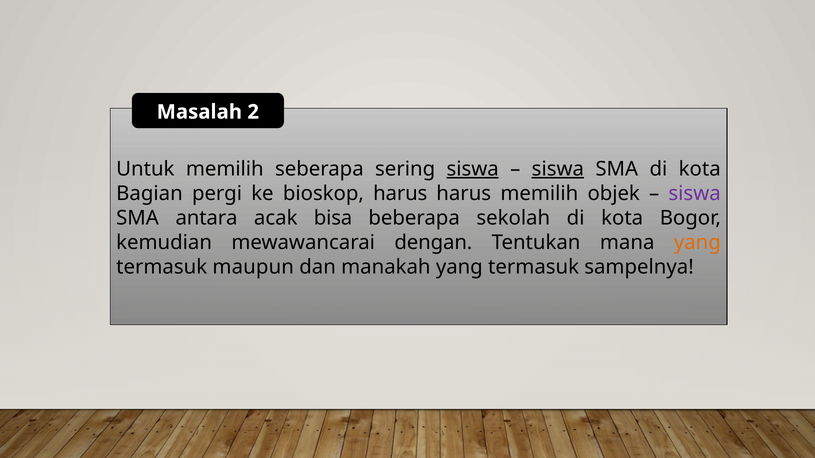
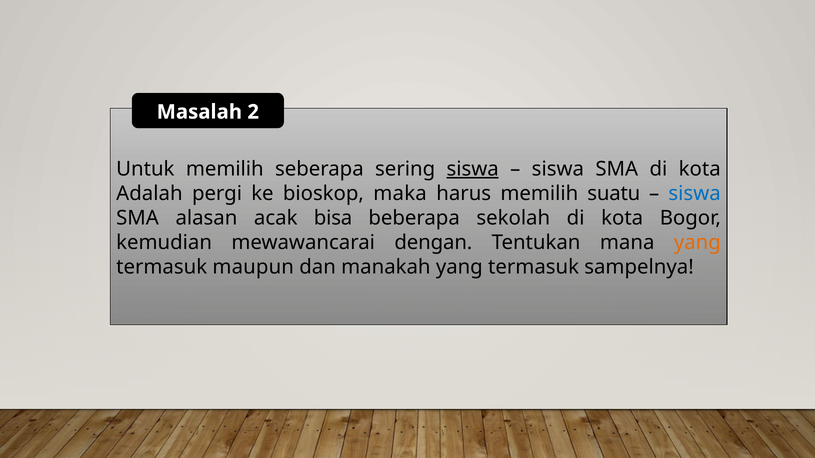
siswa underline: present -> none (558, 169)
Bagian: Bagian -> Adalah (149, 194)
bioskop harus: harus -> maka (400, 194)
objek: objek -> suatu (614, 194)
siswa colour: purple -> blue (695, 194)
antara: antara -> alasan (206, 218)
